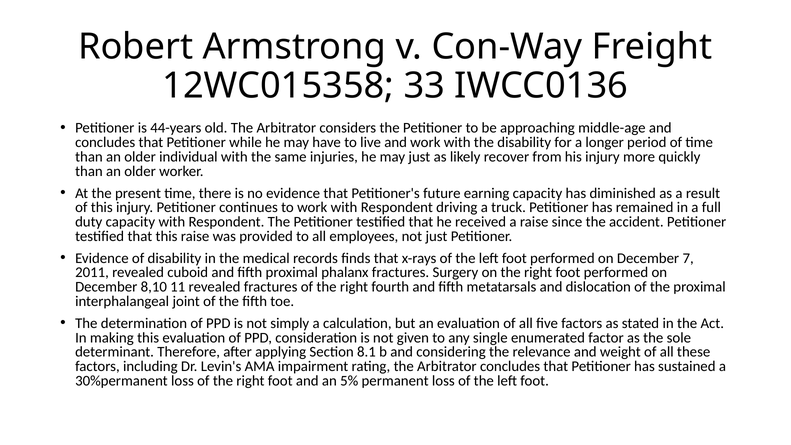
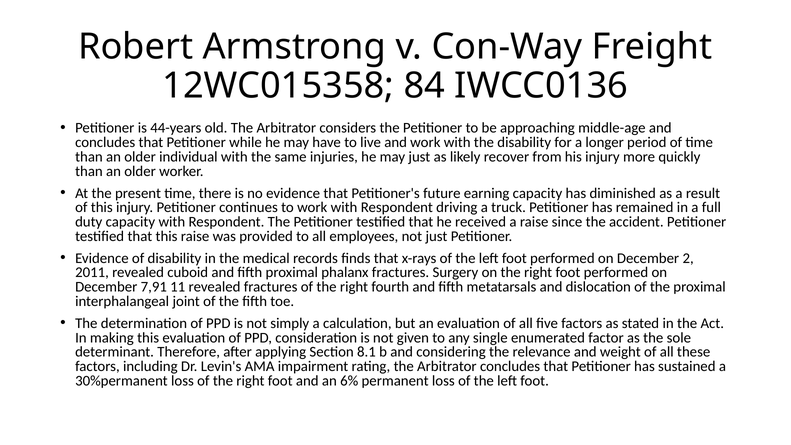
33: 33 -> 84 (424, 86)
7: 7 -> 2 (688, 258)
8,10: 8,10 -> 7,91 (154, 287)
5%: 5% -> 6% (349, 381)
